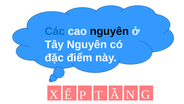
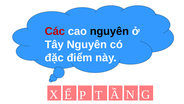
Các colour: blue -> red (55, 31)
